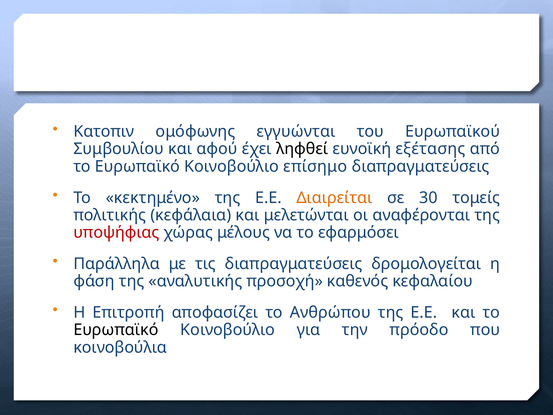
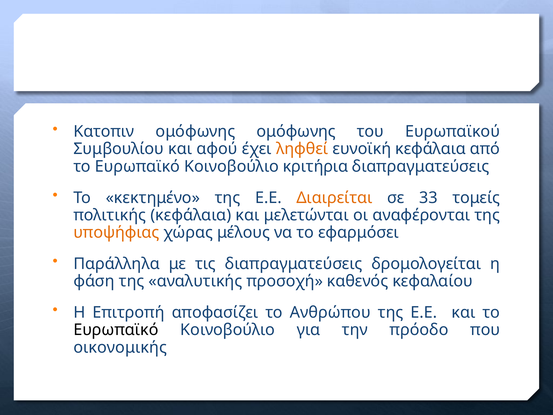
ομόφωνης εγγυώνται: εγγυώνται -> ομόφωνης (296, 131)
ληφθεί colour: black -> orange (302, 149)
ευνοϊκή εξέτασης: εξέτασης -> κεφάλαια (431, 149)
επίσημο: επίσημο -> κριτήρια (315, 166)
30: 30 -> 33 (428, 198)
υποψήφιας colour: red -> orange (116, 232)
κοινοβούλια: κοινοβούλια -> οικονομικής (120, 347)
